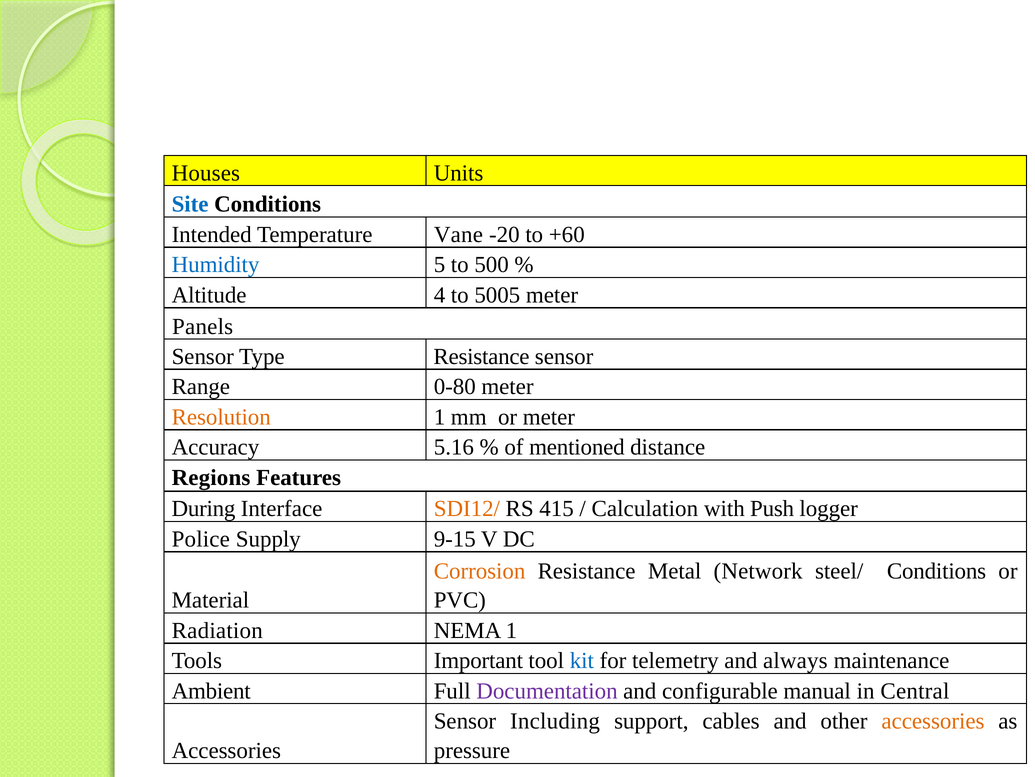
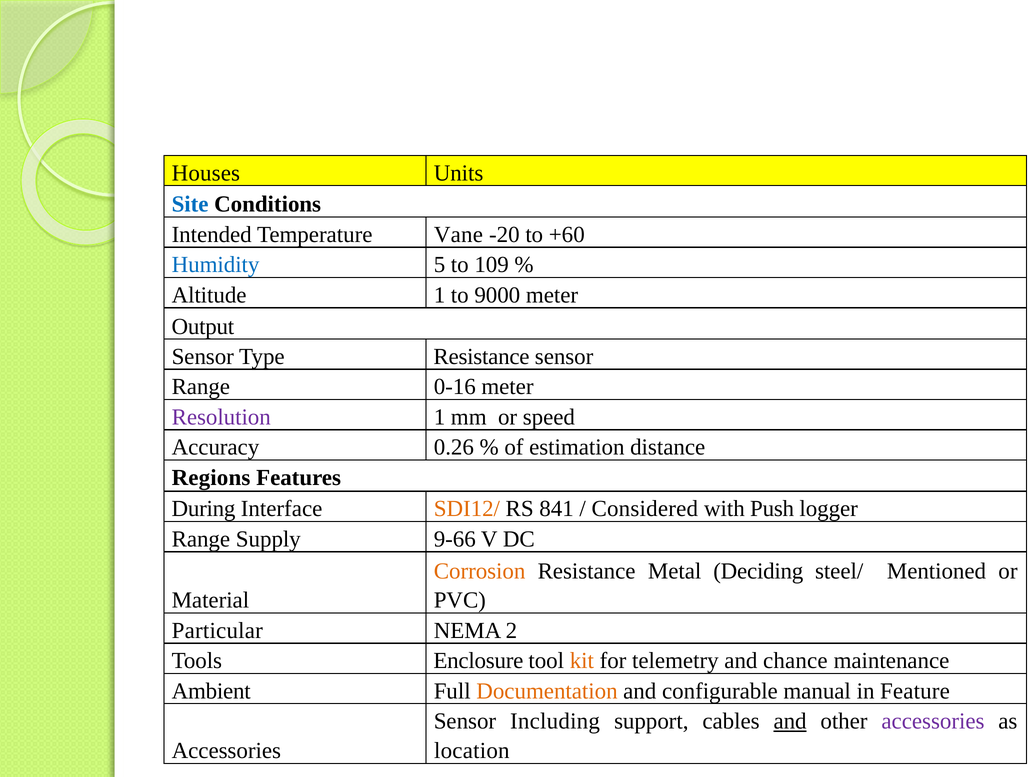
500: 500 -> 109 (492, 265)
Altitude 4: 4 -> 1 (440, 295)
5005: 5005 -> 9000 (497, 295)
Panels: Panels -> Output (203, 326)
0-80: 0-80 -> 0-16 (455, 386)
Resolution colour: orange -> purple (221, 417)
or meter: meter -> speed (549, 417)
5.16: 5.16 -> 0.26 (454, 447)
mentioned: mentioned -> estimation (577, 447)
415: 415 -> 841 (557, 508)
Calculation: Calculation -> Considered (645, 508)
Police: Police -> Range (201, 539)
9-15: 9-15 -> 9-66 (455, 539)
Network: Network -> Deciding (758, 570)
steel/ Conditions: Conditions -> Mentioned (936, 570)
Radiation: Radiation -> Particular (217, 630)
NEMA 1: 1 -> 2 (511, 630)
Important: Important -> Enclosure (478, 660)
kit colour: blue -> orange (582, 660)
always: always -> chance (795, 660)
Documentation colour: purple -> orange (547, 690)
Central: Central -> Feature (915, 690)
and underline: none -> present (790, 721)
accessories colour: orange -> purple (933, 721)
pressure: pressure -> location (472, 750)
